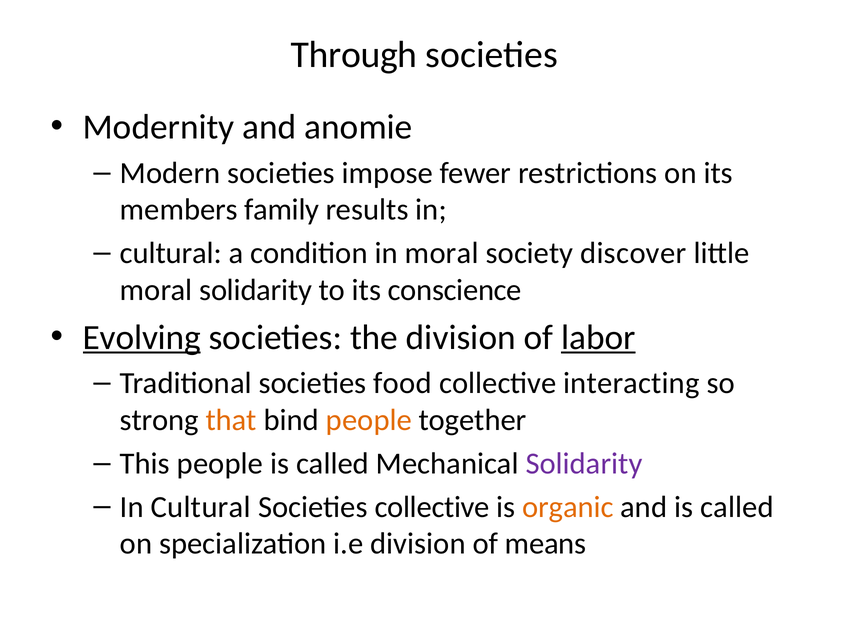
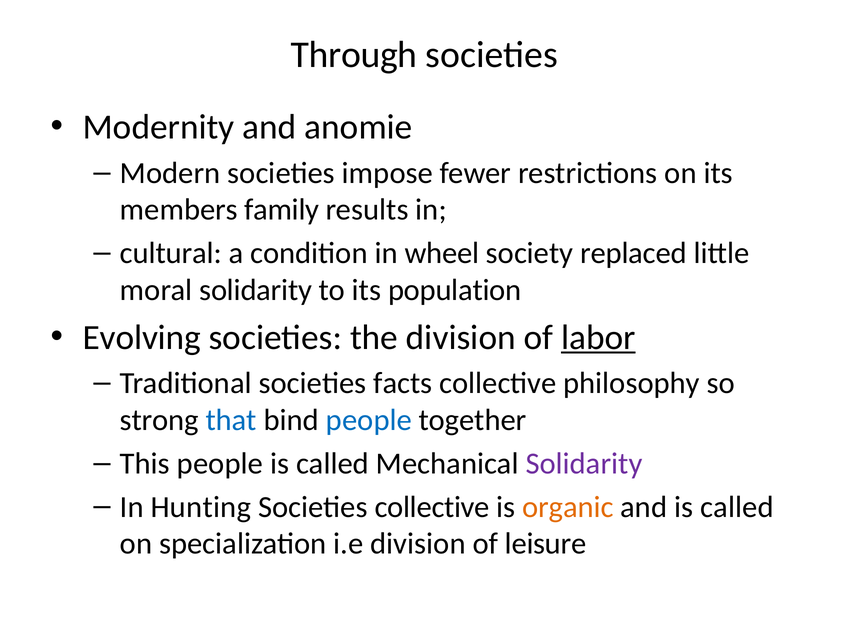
in moral: moral -> wheel (442, 253)
discover: discover -> replaced (634, 253)
conscience: conscience -> population (455, 290)
Evolving underline: present -> none (142, 337)
food: food -> facts (403, 383)
interacting: interacting -> philosophy (632, 383)
that colour: orange -> blue (231, 420)
people colour: orange -> blue (369, 420)
In Cultural: Cultural -> Hunting (201, 507)
means: means -> leisure (546, 544)
